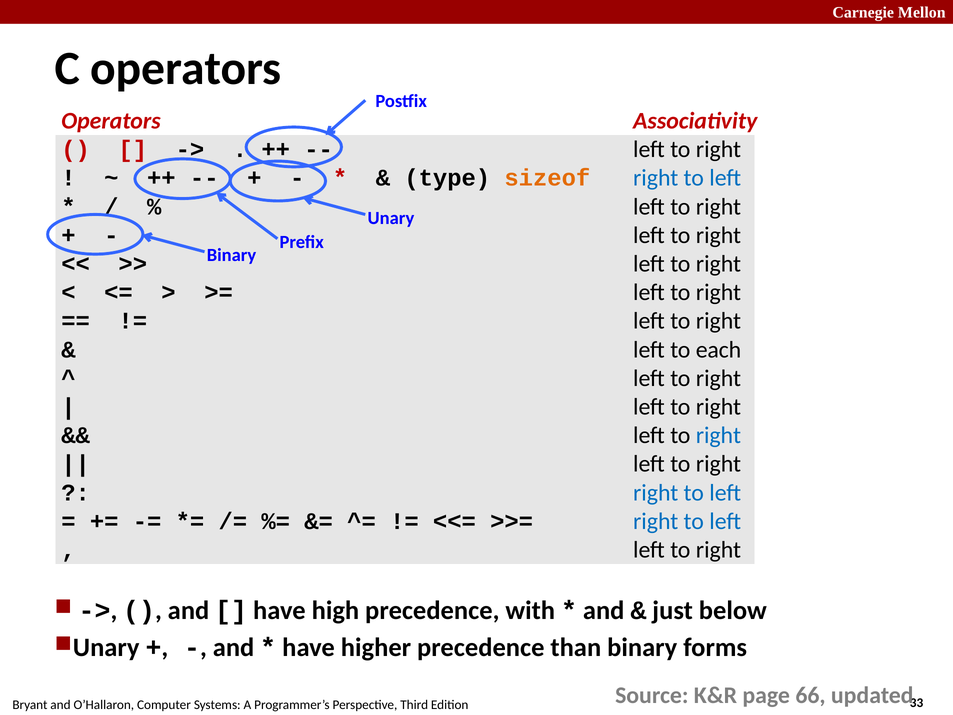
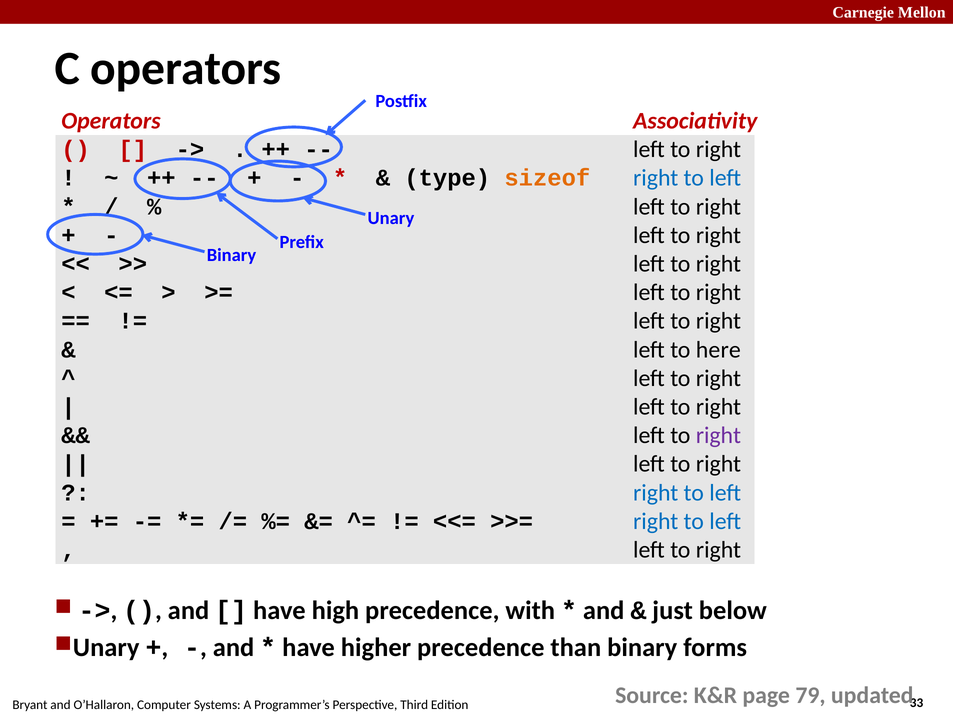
each: each -> here (718, 350)
right colour: blue -> purple (718, 435)
66: 66 -> 79 (811, 695)
